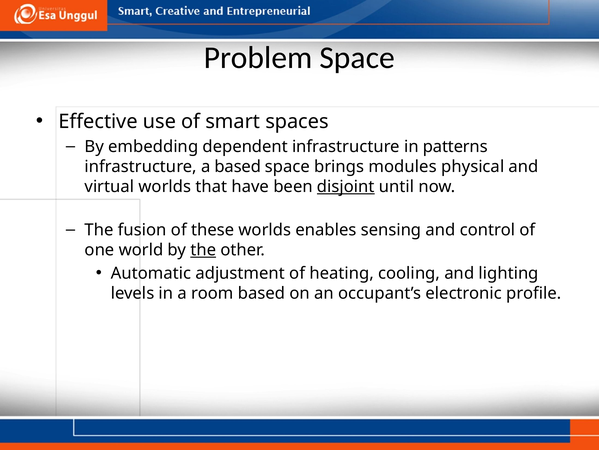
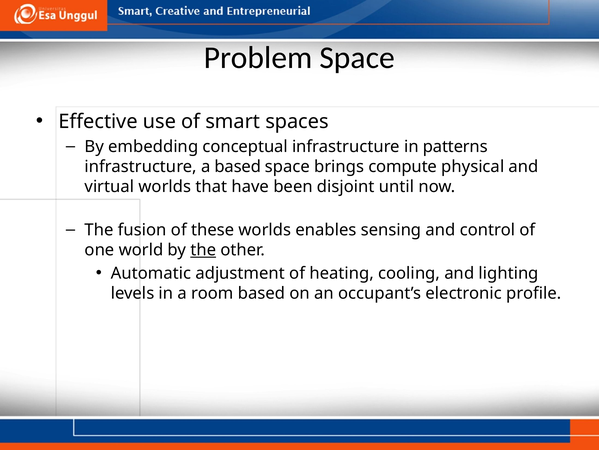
dependent: dependent -> conceptual (245, 146)
modules: modules -> compute (403, 166)
disjoint underline: present -> none (346, 186)
